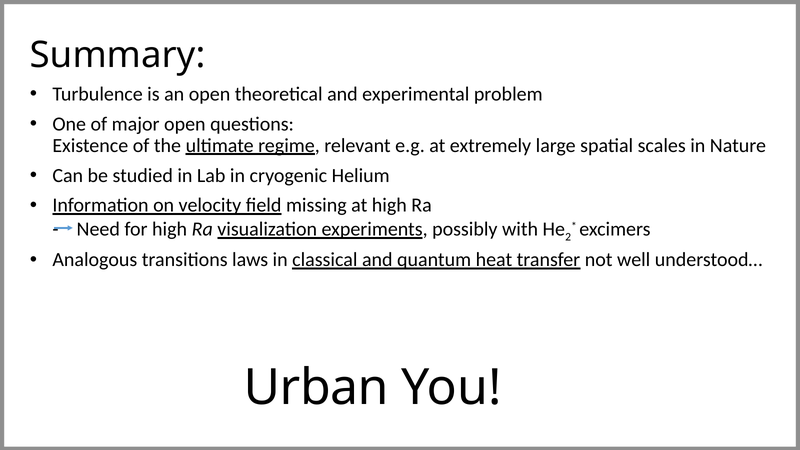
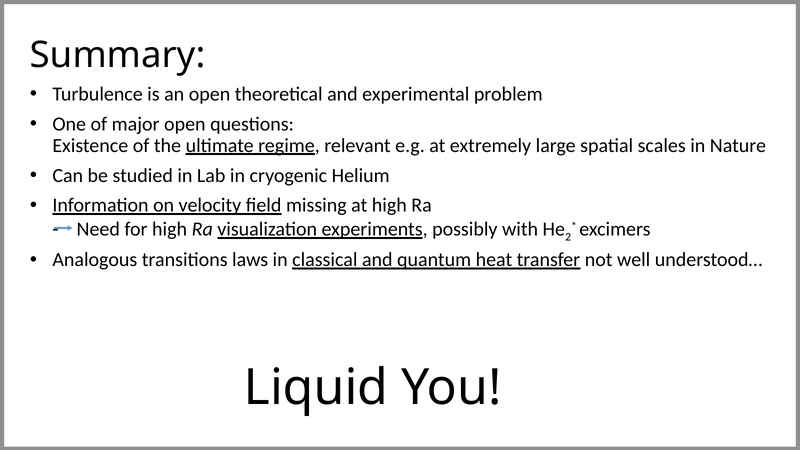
Urban: Urban -> Liquid (316, 388)
